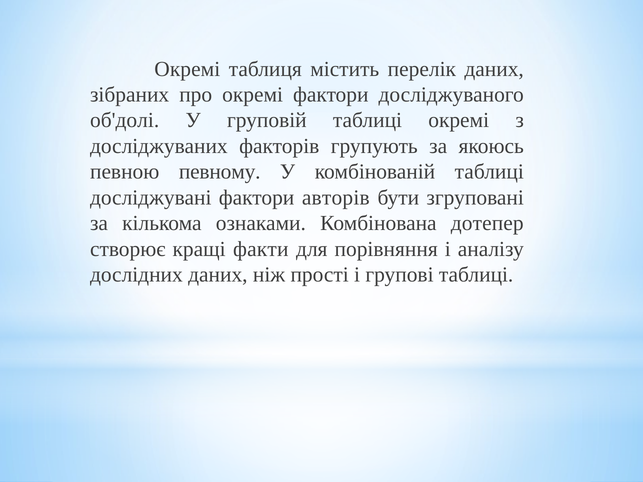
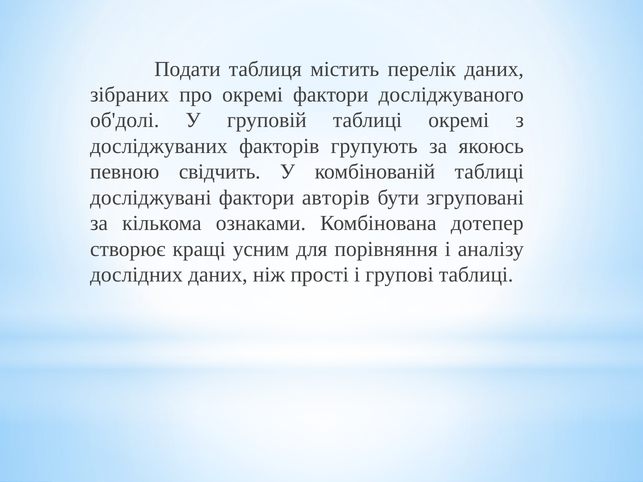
Окремі: Окремі -> Подати (187, 69)
певному: певному -> свідчить (220, 172)
факти: факти -> усним (261, 249)
